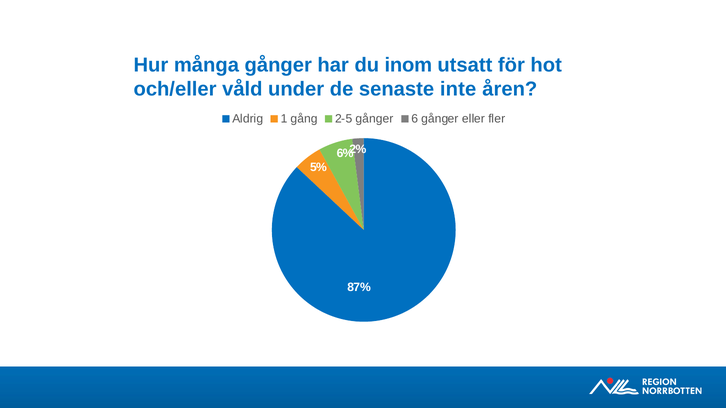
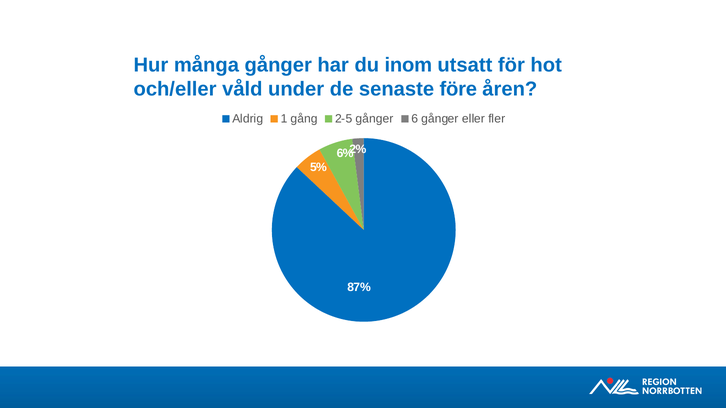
inte: inte -> före (458, 89)
